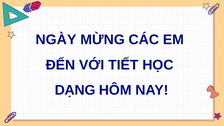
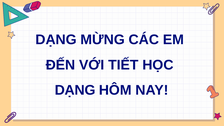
NGÀY: NGÀY -> DẠNG (56, 40)
